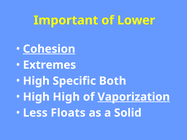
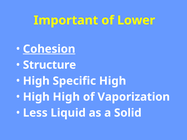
Extremes: Extremes -> Structure (49, 65)
Specific Both: Both -> High (113, 81)
Vaporization underline: present -> none (134, 97)
Floats: Floats -> Liquid (68, 113)
